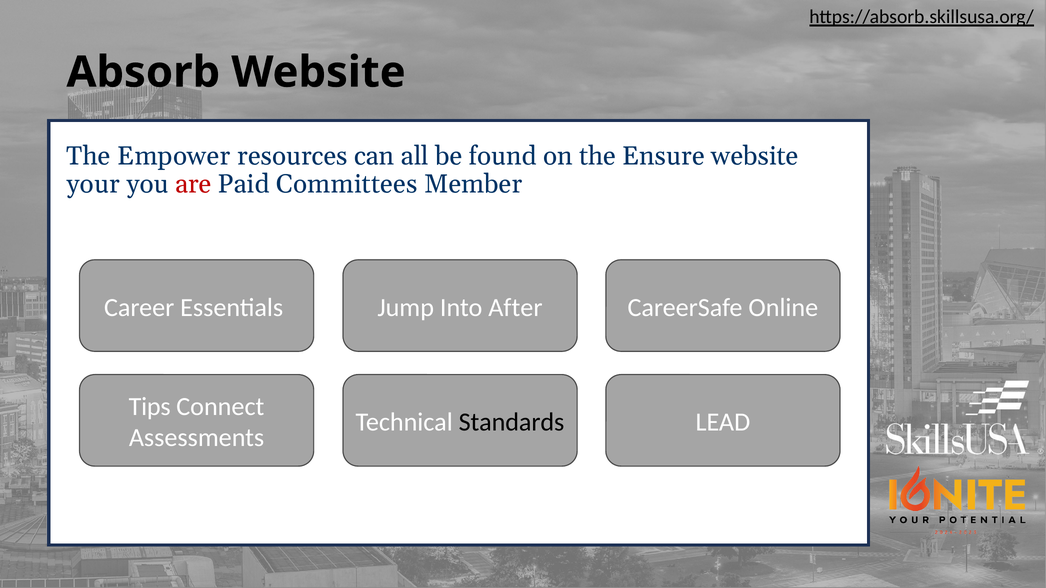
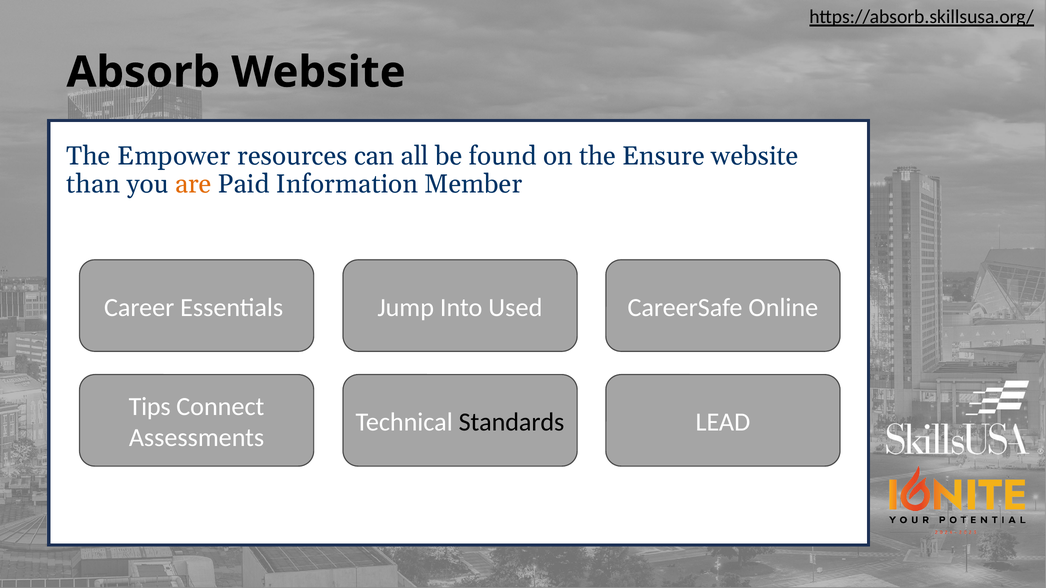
your: your -> than (93, 184)
are colour: red -> orange (193, 184)
Committees: Committees -> Information (347, 184)
After: After -> Used (515, 308)
